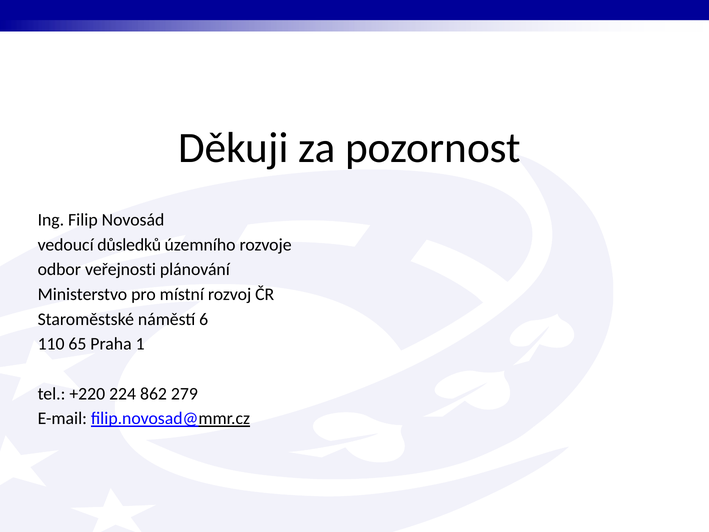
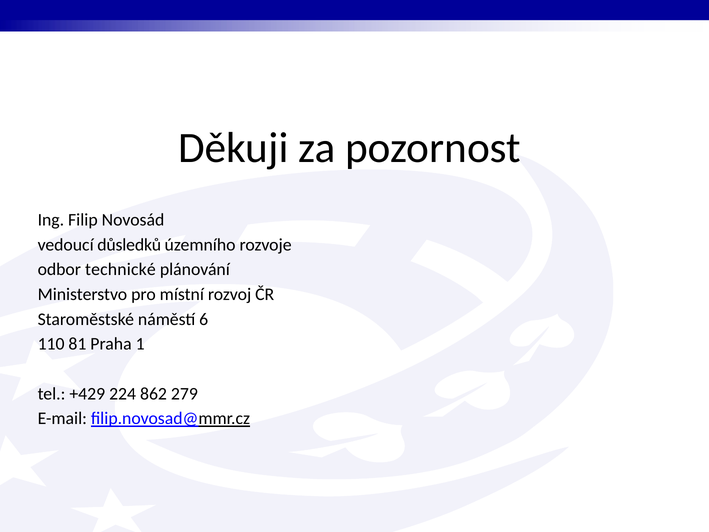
veřejnosti: veřejnosti -> technické (120, 269)
65: 65 -> 81 (77, 344)
+220: +220 -> +429 (87, 394)
